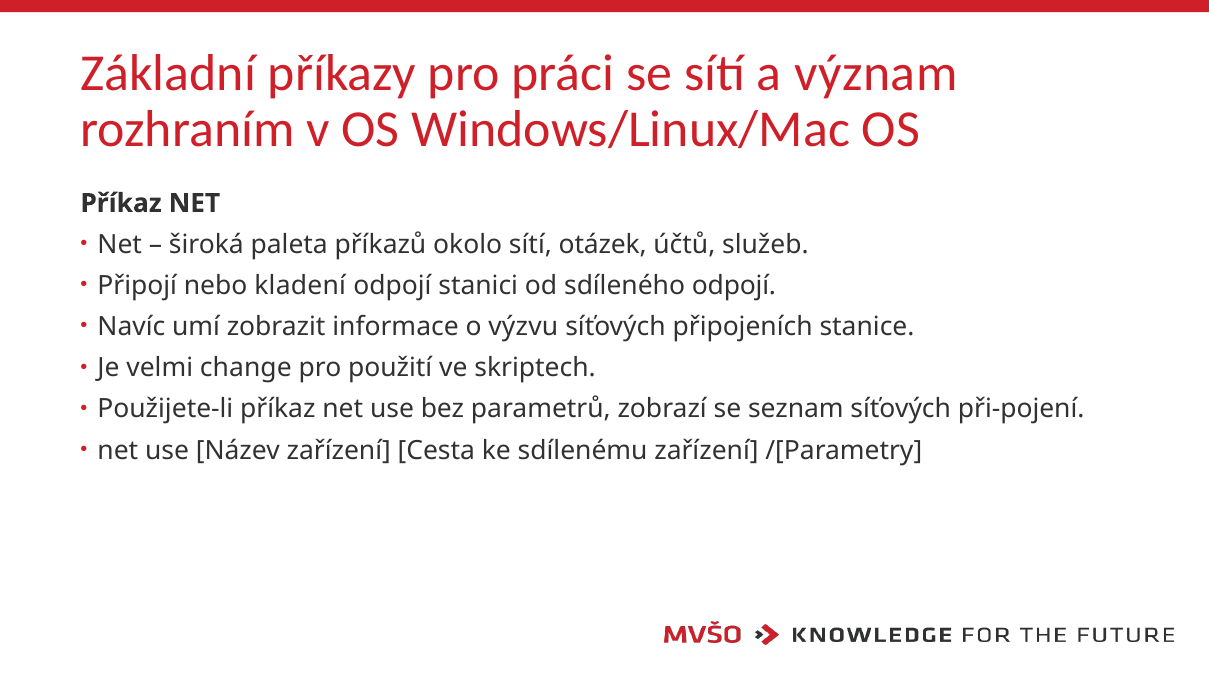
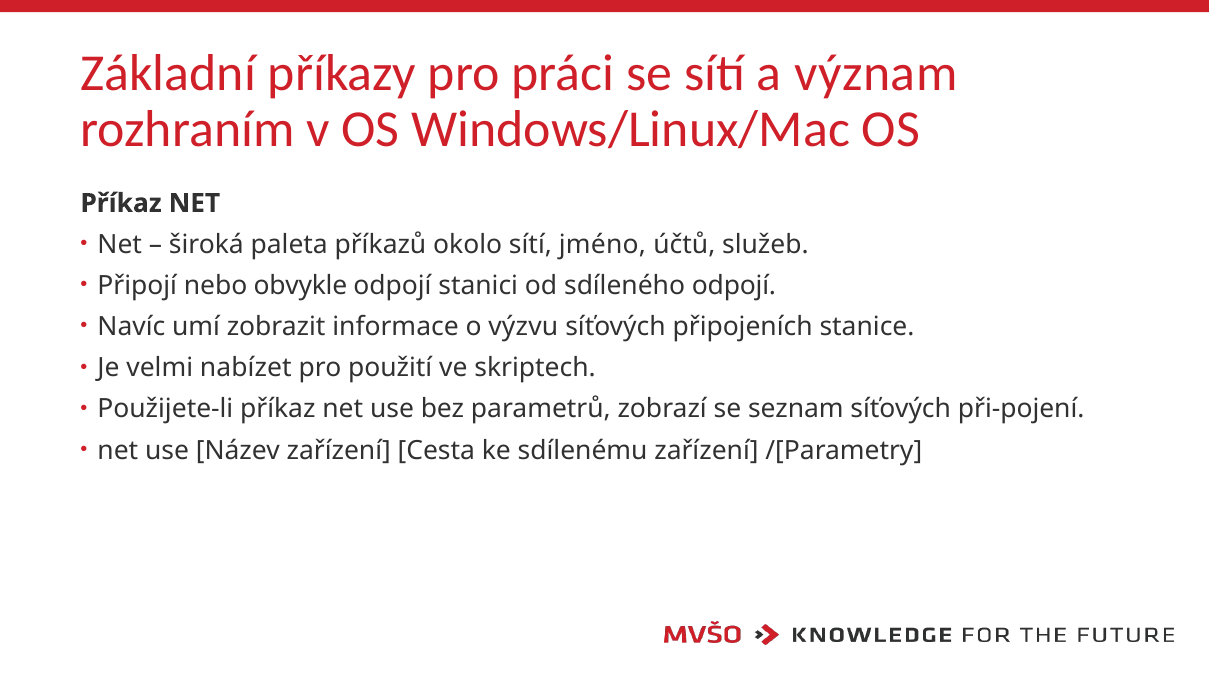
otázek: otázek -> jméno (602, 244)
kladení: kladení -> obvykle (300, 286)
change: change -> nabízet (246, 368)
